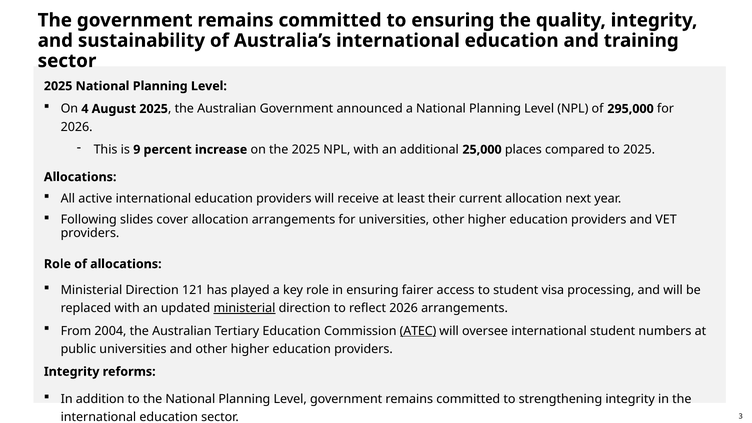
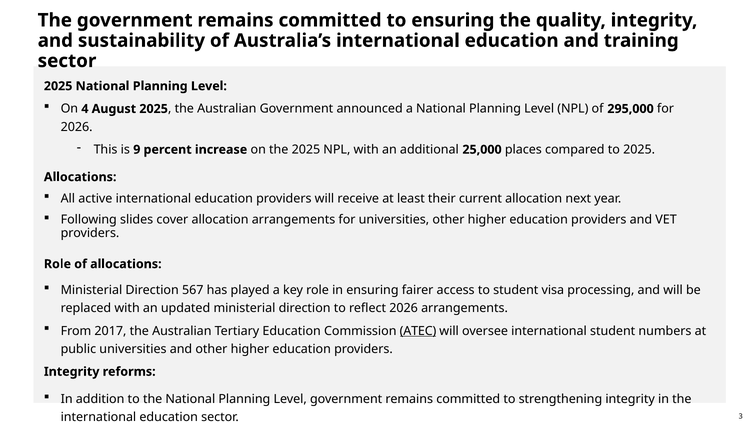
121: 121 -> 567 (193, 290)
ministerial underline: present -> none (244, 308)
2004: 2004 -> 2017 (110, 331)
